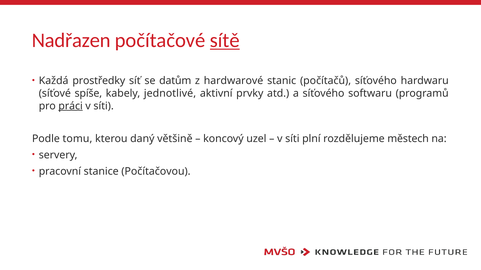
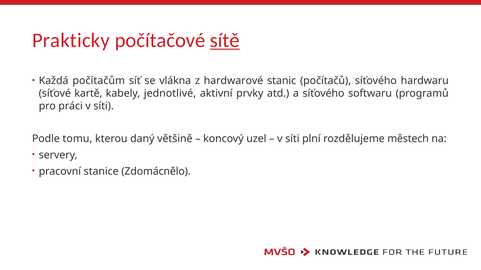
Nadřazen: Nadřazen -> Prakticky (71, 40)
prostředky: prostředky -> počítačům (99, 81)
datům: datům -> vlákna (175, 81)
spíše: spíše -> kartě (88, 94)
práci underline: present -> none (71, 106)
Počítačovou: Počítačovou -> Zdomácnělo (156, 172)
